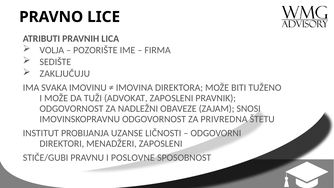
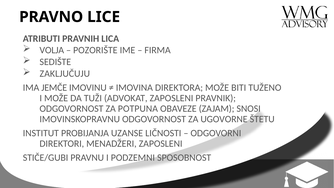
SVAKA: SVAKA -> JEMČE (54, 87)
NADLEŽNI: NADLEŽNI -> POTPUNA (138, 109)
PRIVREDNA: PRIVREDNA -> UGOVORNE (224, 119)
POSLOVNE: POSLOVNE -> PODZEMNI (133, 158)
